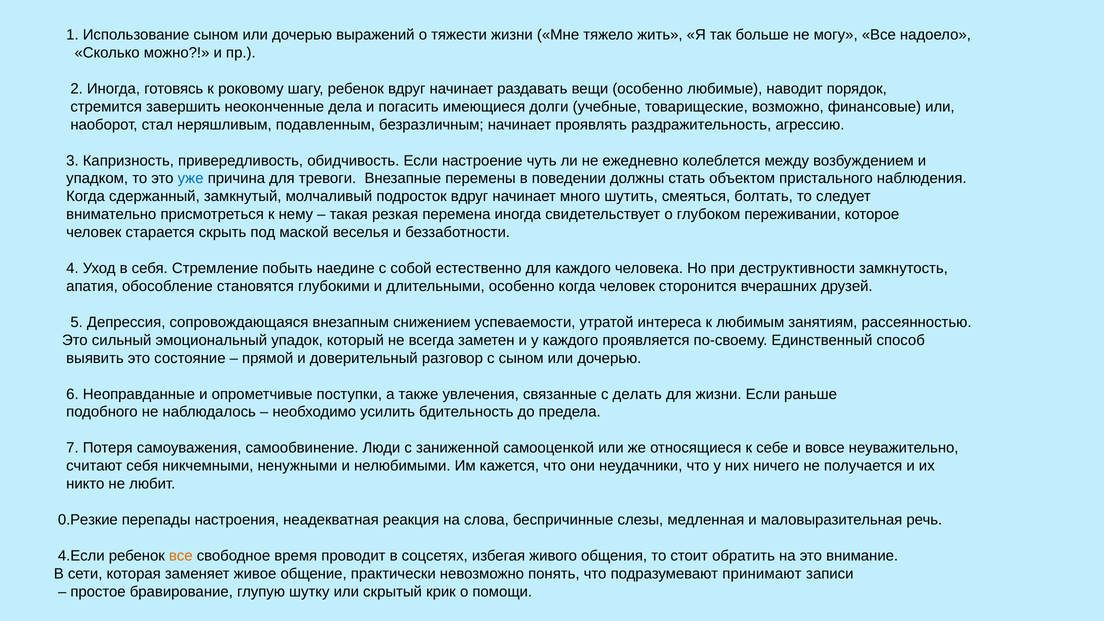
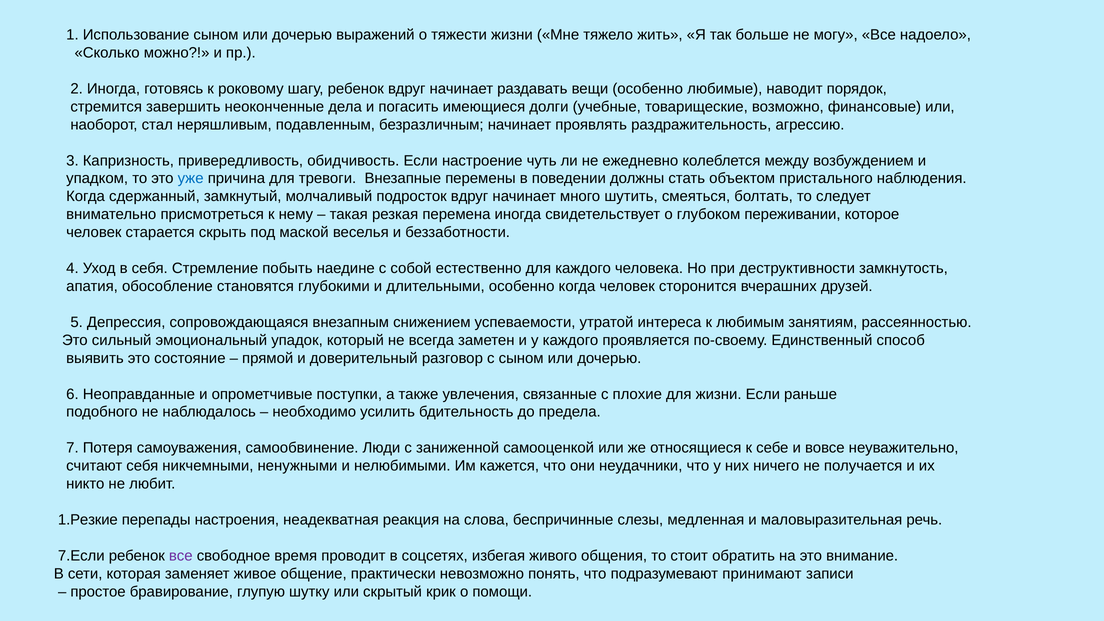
делать: делать -> плохие (637, 394)
0.Резкие: 0.Резкие -> 1.Резкие (88, 520)
4.Если: 4.Если -> 7.Если (81, 556)
все colour: orange -> purple (181, 556)
